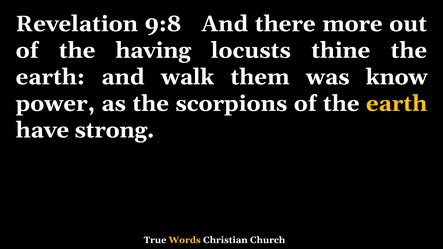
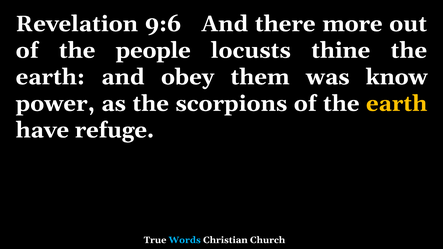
9:8: 9:8 -> 9:6 (163, 24)
having: having -> people (153, 50)
walk: walk -> obey (188, 77)
strong: strong -> refuge (114, 130)
Words colour: yellow -> light blue (185, 240)
